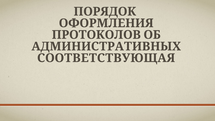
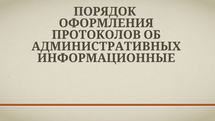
СООТВЕТСТВУЮЩАЯ: СООТВЕТСТВУЮЩАЯ -> ИНФОРМАЦИОННЫЕ (106, 58)
